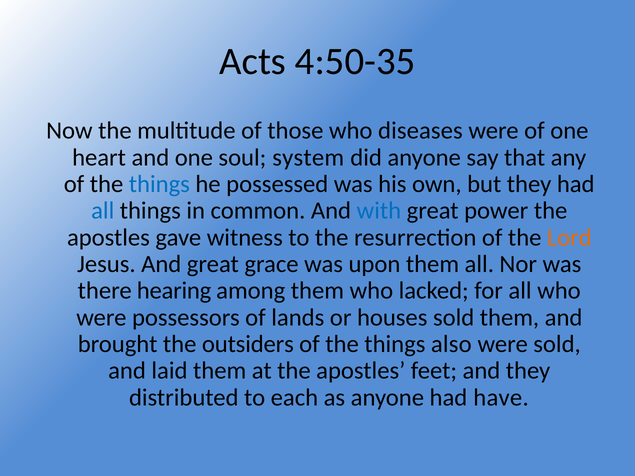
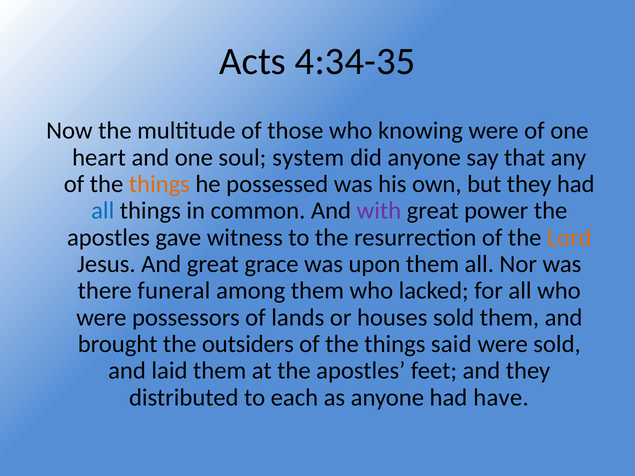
4:50-35: 4:50-35 -> 4:34-35 (355, 61)
diseases: diseases -> knowing (420, 131)
things colour: blue -> orange (159, 184)
with colour: blue -> purple (379, 211)
hearing: hearing -> funeral (174, 291)
also: also -> said (451, 344)
